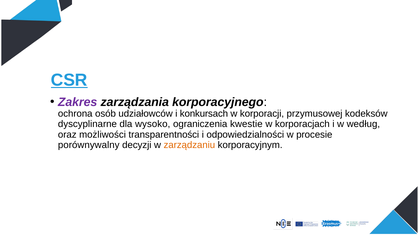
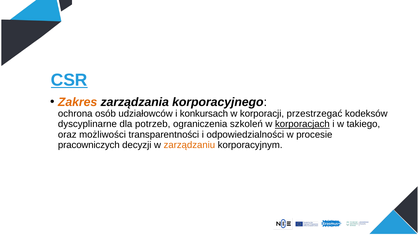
Zakres colour: purple -> orange (78, 102)
przymusowej: przymusowej -> przestrzegać (315, 114)
wysoko: wysoko -> potrzeb (153, 124)
kwestie: kwestie -> szkoleń (246, 124)
korporacjach underline: none -> present (302, 124)
według: według -> takiego (363, 124)
porównywalny: porównywalny -> pracowniczych (89, 145)
